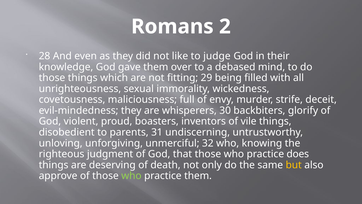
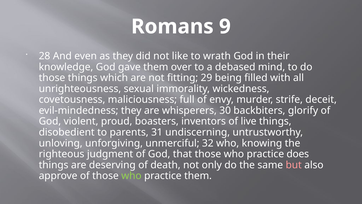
2: 2 -> 9 (225, 27)
judge: judge -> wrath (217, 56)
vile: vile -> live (249, 121)
but colour: yellow -> pink (294, 165)
